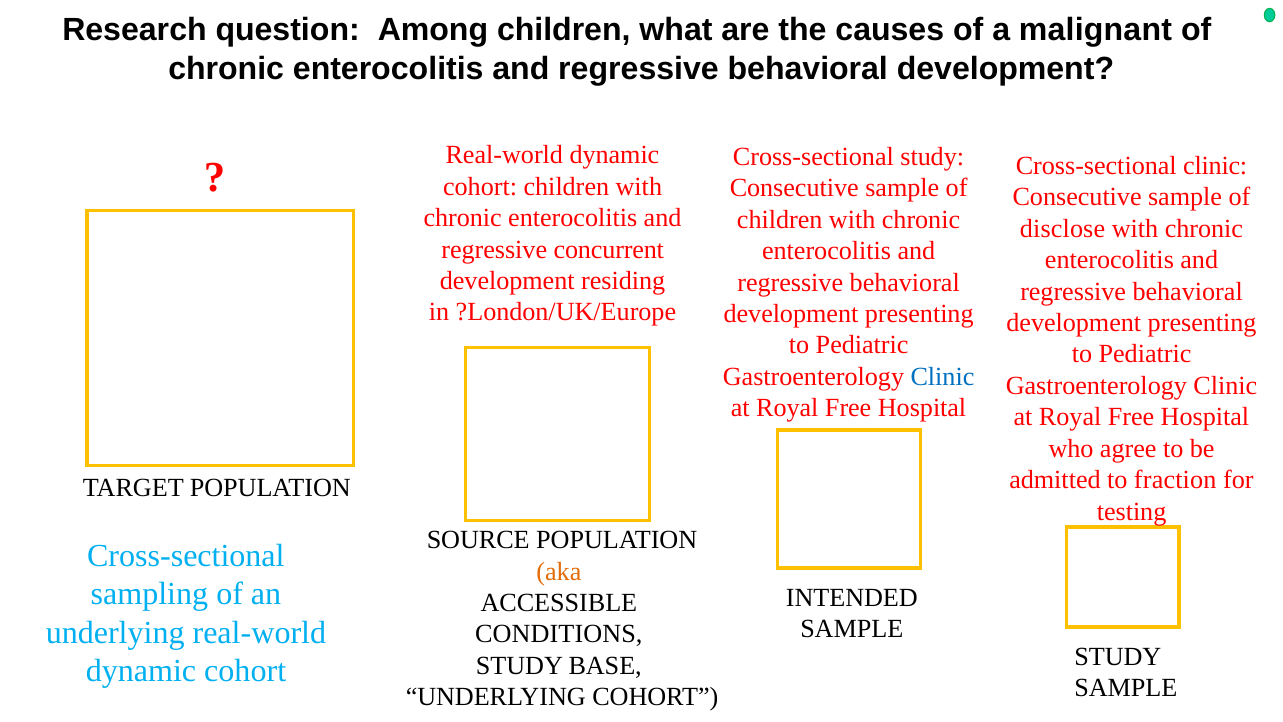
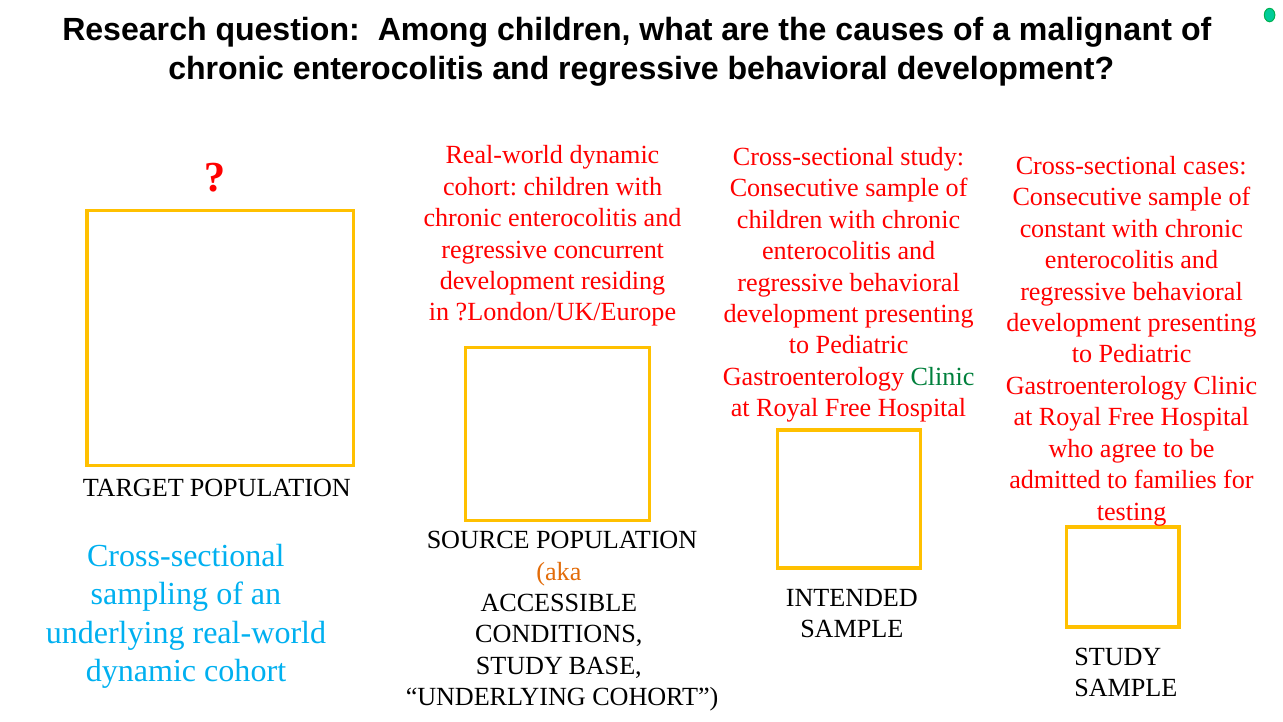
Cross-sectional clinic: clinic -> cases (1215, 166)
disclose: disclose -> constant (1063, 229)
Clinic colour: blue -> green (942, 377)
fraction: fraction -> families (1175, 480)
